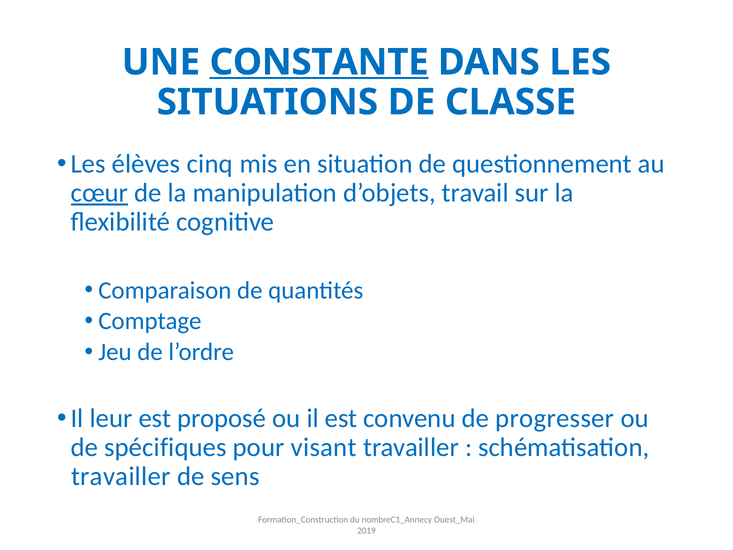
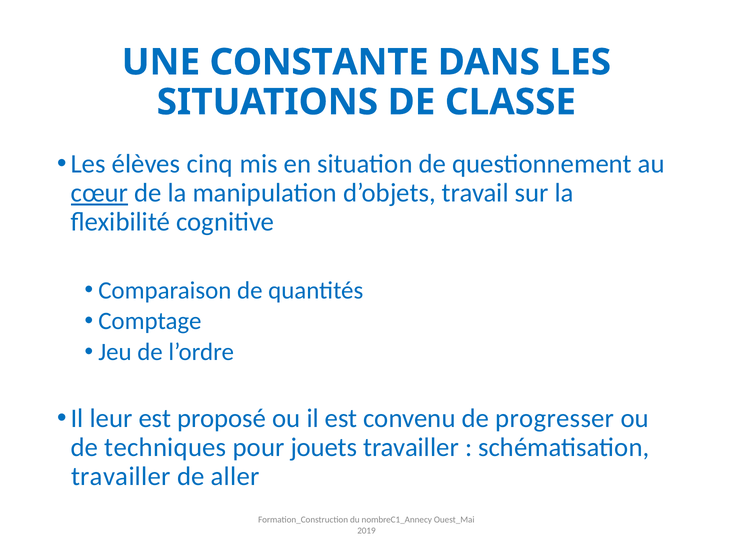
CONSTANTE underline: present -> none (319, 62)
spécifiques: spécifiques -> techniques (165, 447)
visant: visant -> jouets (324, 447)
sens: sens -> aller (235, 476)
